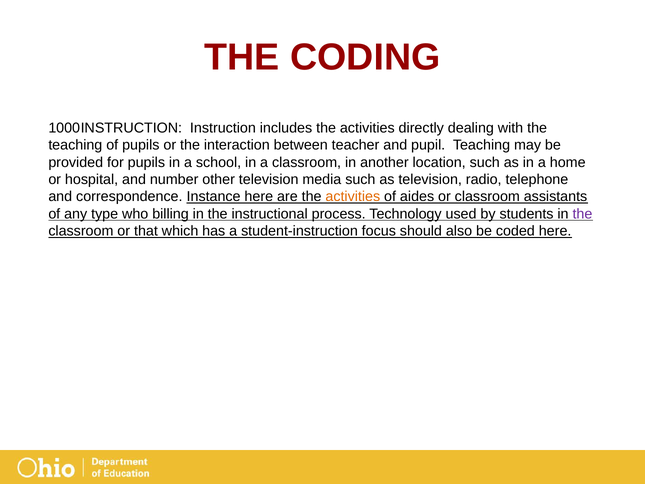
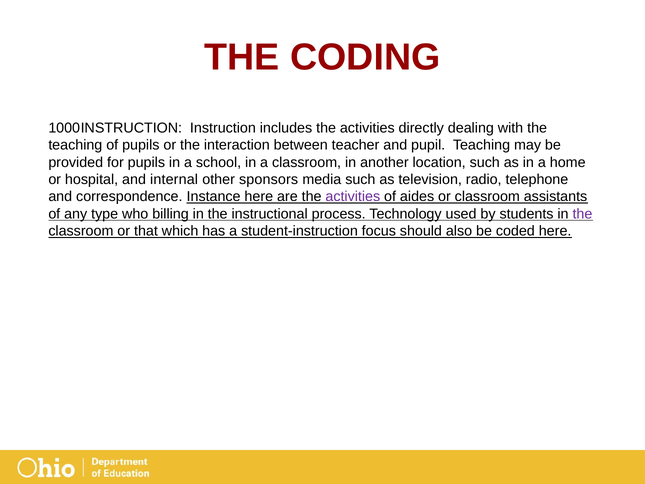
number: number -> internal (174, 179)
other television: television -> sponsors (269, 179)
activities colour: orange -> purple (353, 197)
